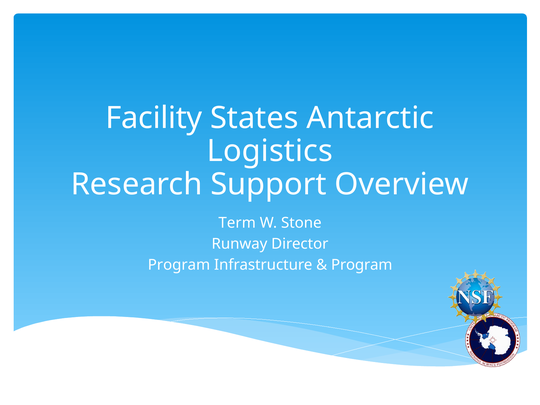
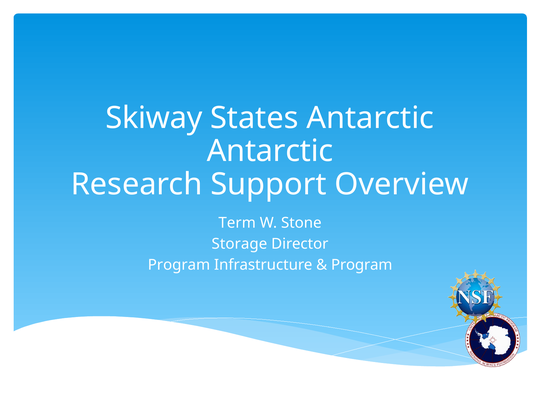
Facility: Facility -> Skiway (154, 118)
Logistics: Logistics -> Antarctic (270, 151)
Runway: Runway -> Storage (239, 244)
